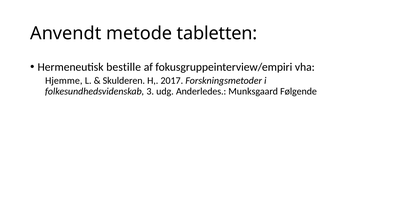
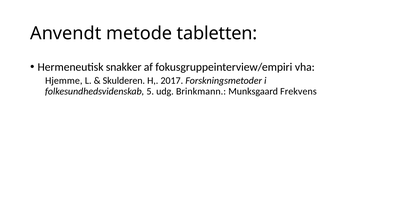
bestille: bestille -> snakker (124, 67)
3: 3 -> 5 (150, 91)
Anderledes: Anderledes -> Brinkmann (201, 91)
Følgende: Følgende -> Frekvens (298, 91)
